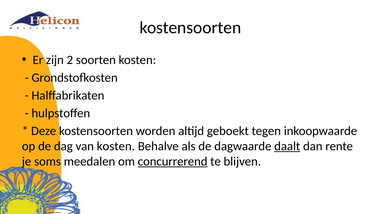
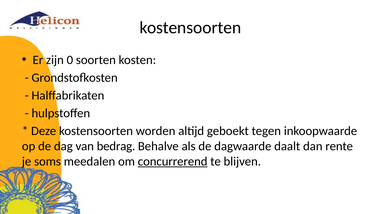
2: 2 -> 0 (70, 60)
van kosten: kosten -> bedrag (116, 146)
daalt underline: present -> none (287, 146)
